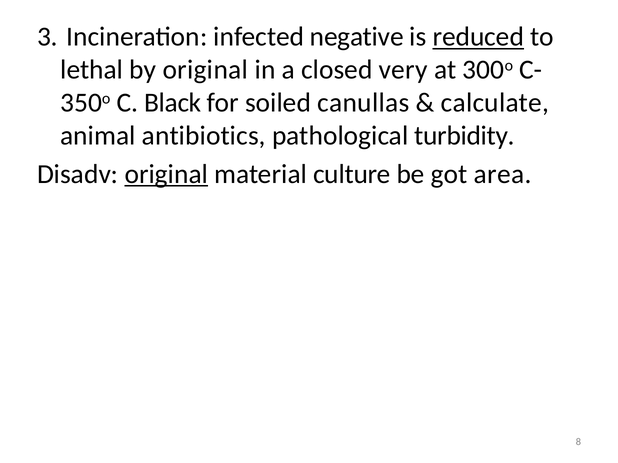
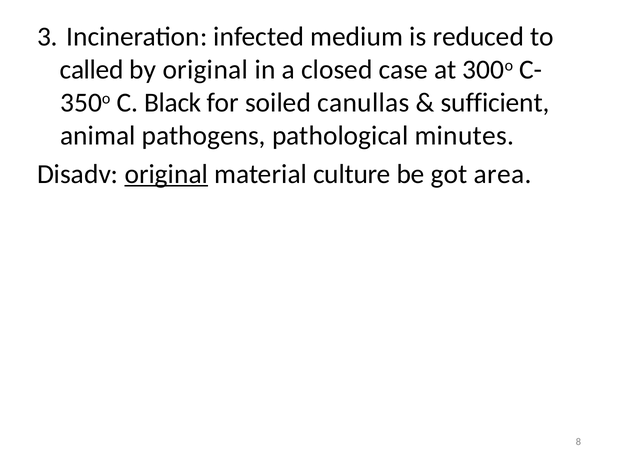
negative: negative -> medium (357, 37)
reduced underline: present -> none (478, 37)
lethal: lethal -> called (92, 70)
very: very -> case (403, 70)
calculate: calculate -> sufficient (495, 103)
antibiotics: antibiotics -> pathogens (204, 136)
turbidity: turbidity -> minutes (464, 136)
